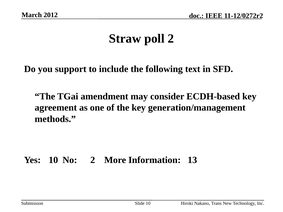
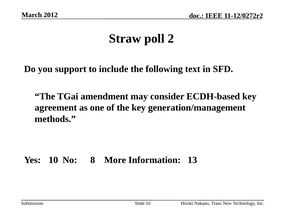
No 2: 2 -> 8 (93, 160)
